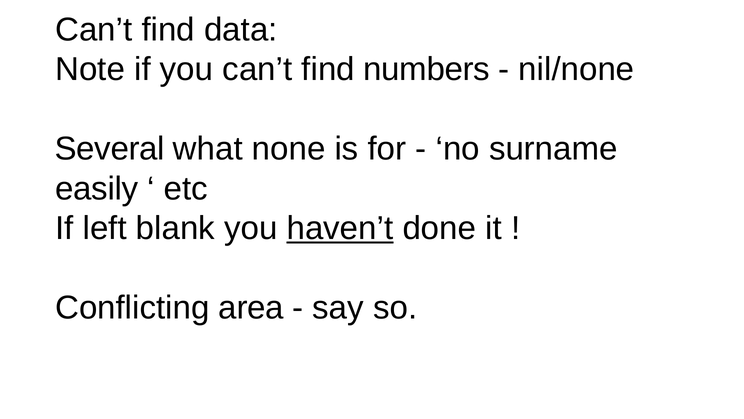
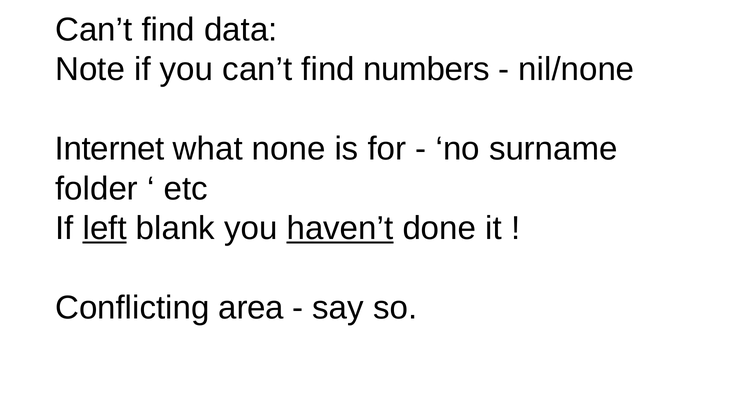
Several: Several -> Internet (110, 149)
easily: easily -> folder (97, 188)
left underline: none -> present (105, 228)
